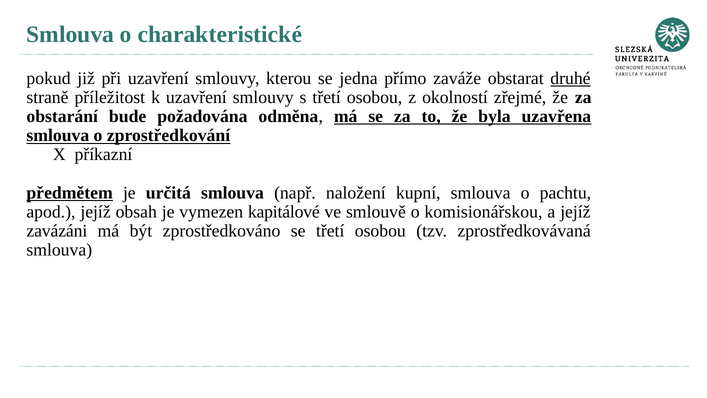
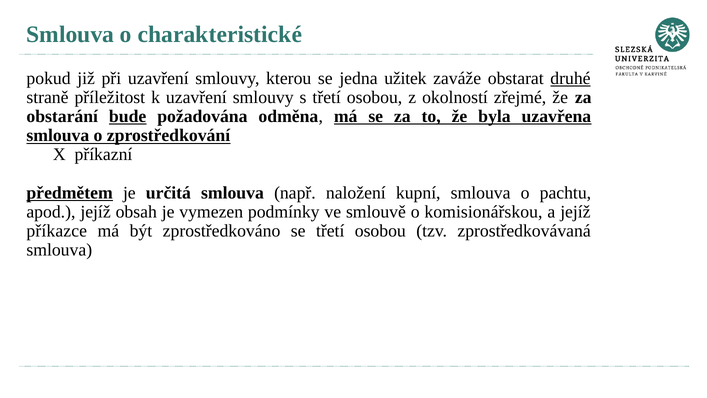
přímo: přímo -> užitek (405, 78)
bude underline: none -> present (128, 116)
kapitálové: kapitálové -> podmínky (284, 212)
zavázáni: zavázáni -> příkazce (57, 231)
